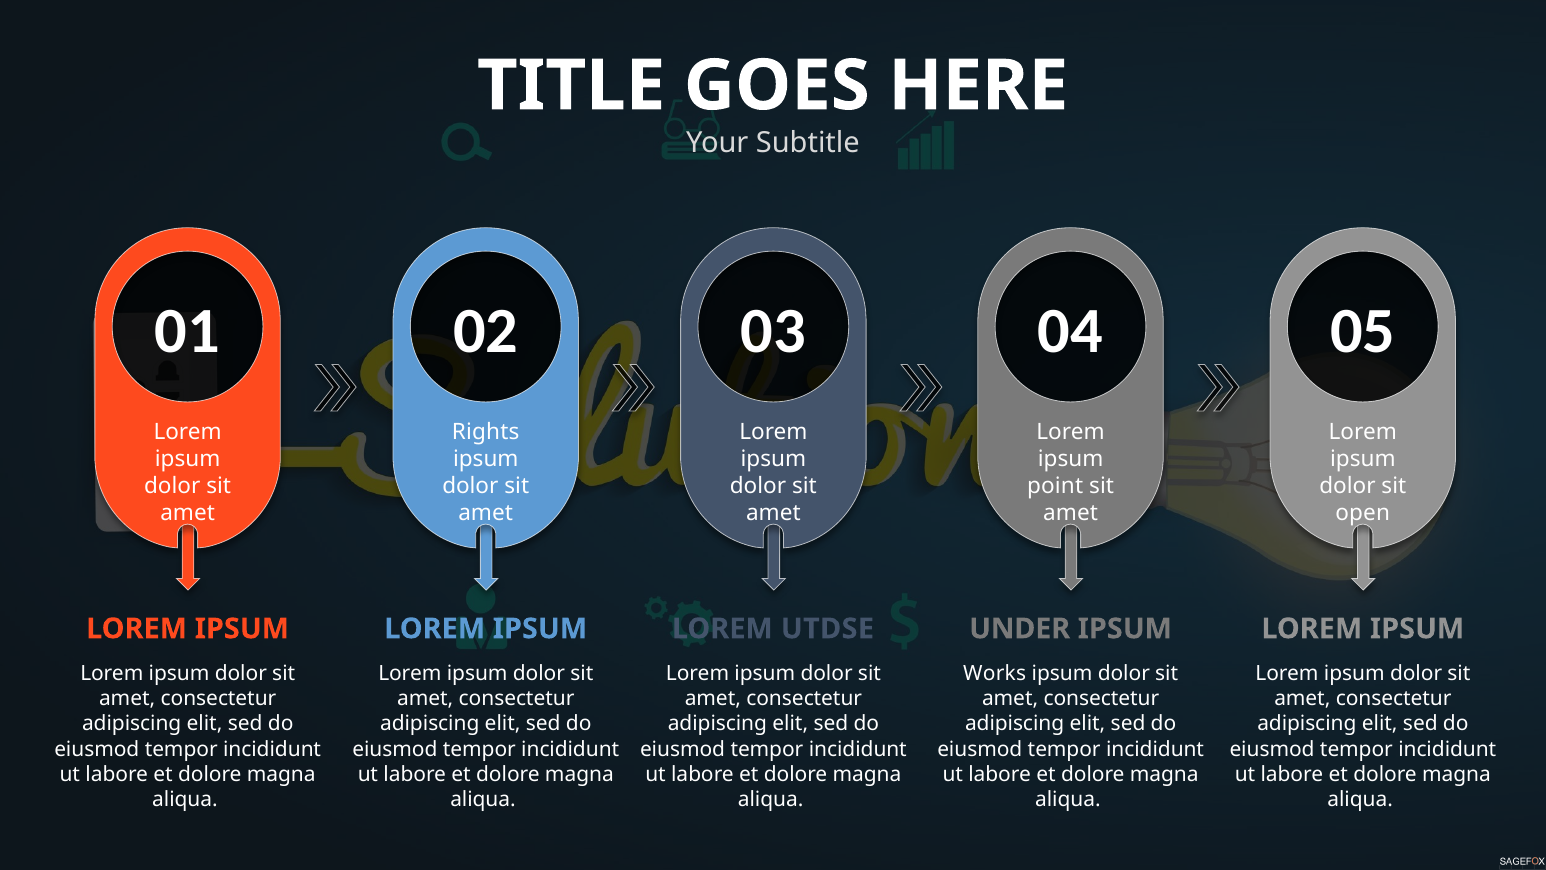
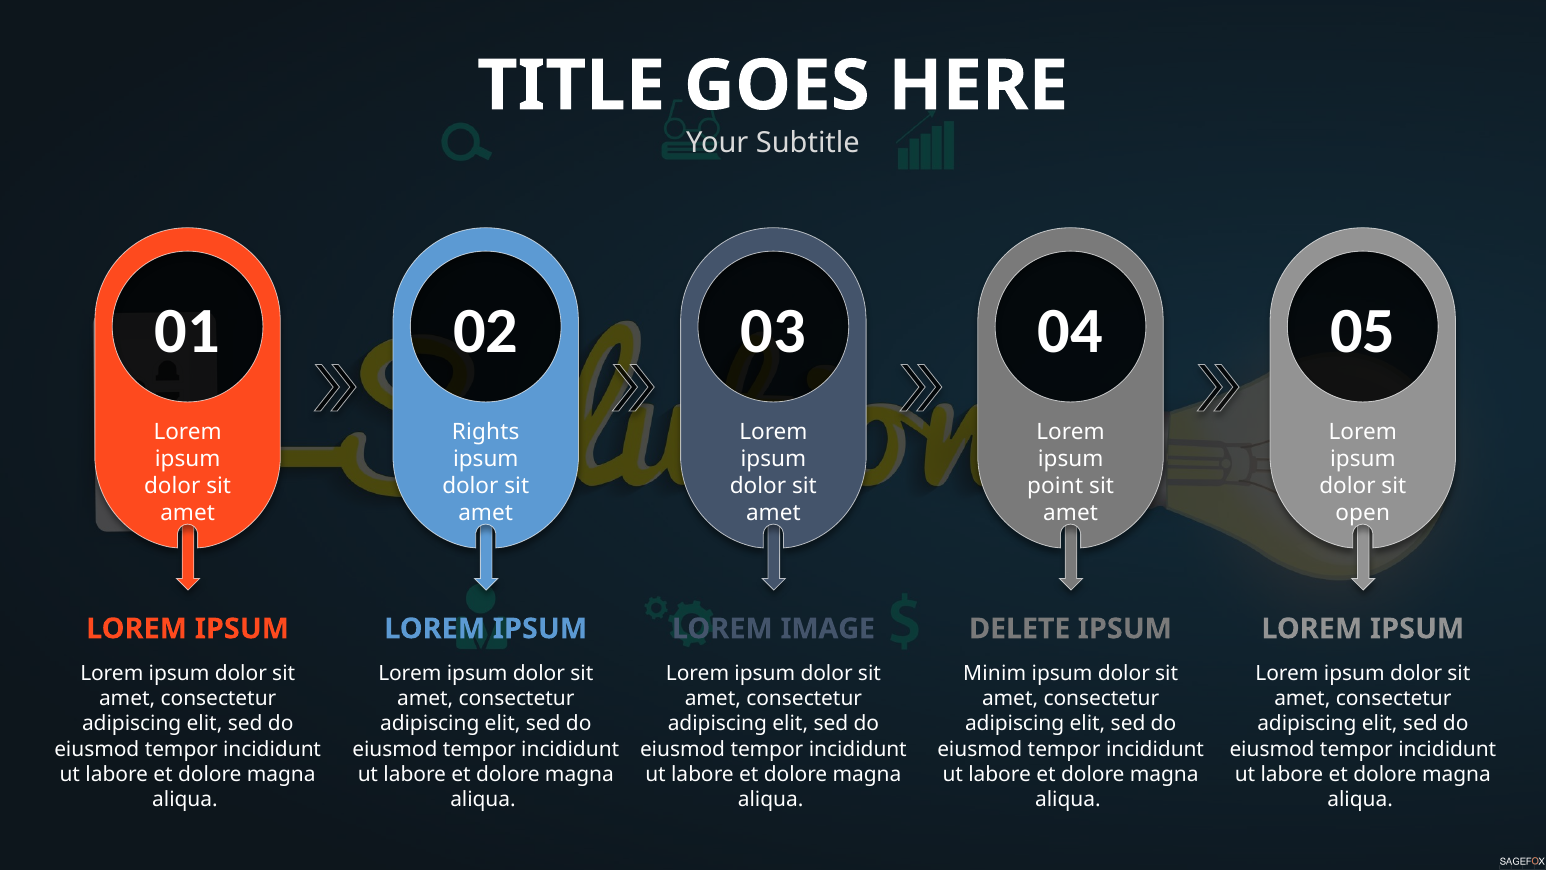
UTDSE: UTDSE -> IMAGE (828, 628)
UNDER: UNDER -> DELETE (1020, 628)
Works: Works -> Minim (995, 673)
